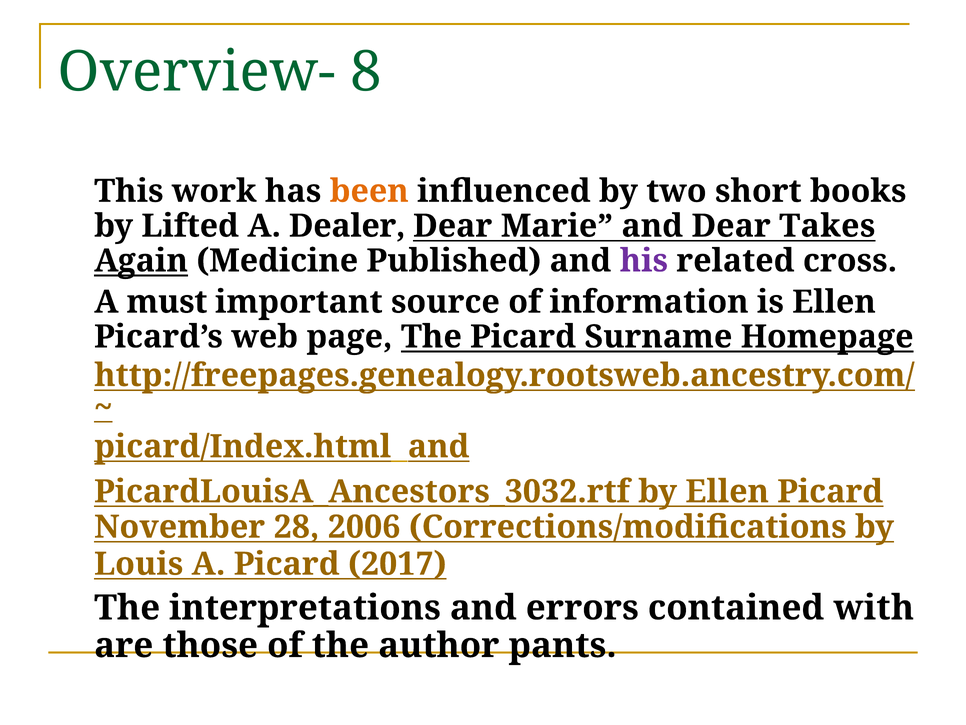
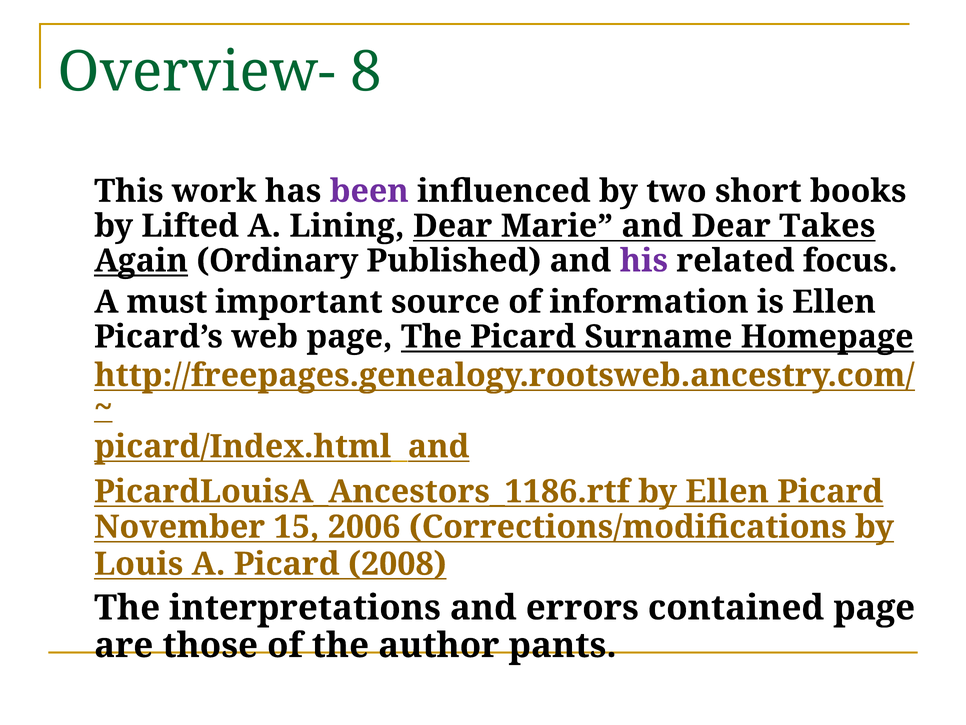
been colour: orange -> purple (369, 191)
Dealer: Dealer -> Lining (347, 226)
Medicine: Medicine -> Ordinary (277, 261)
cross: cross -> focus (850, 261)
PicardLouisA_Ancestors_3032.rtf: PicardLouisA_Ancestors_3032.rtf -> PicardLouisA_Ancestors_1186.rtf (362, 491)
28: 28 -> 15 (296, 527)
2017: 2017 -> 2008 (397, 564)
contained with: with -> page (874, 607)
